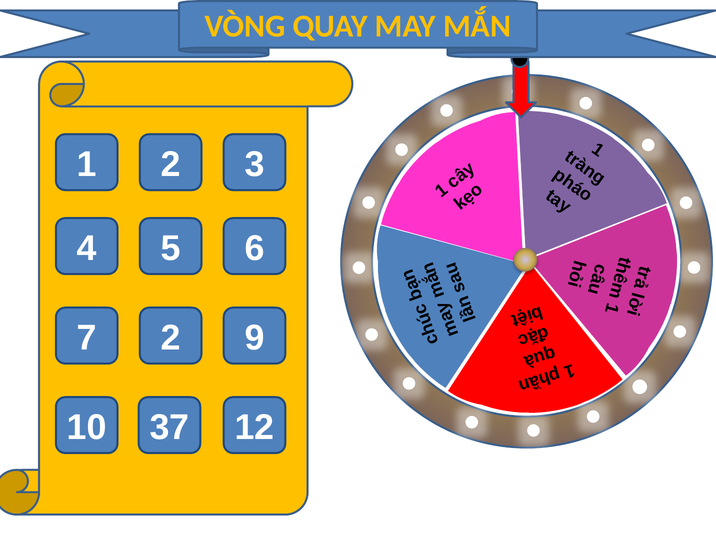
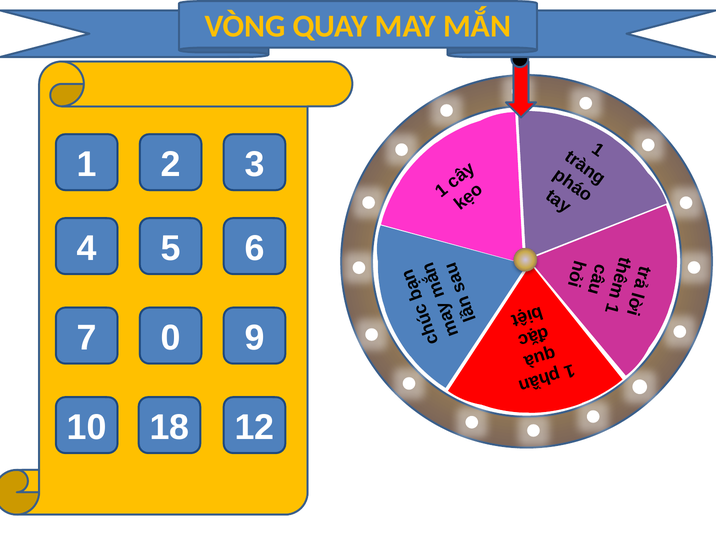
7 2: 2 -> 0 (171, 338)
37: 37 -> 18 (170, 428)
